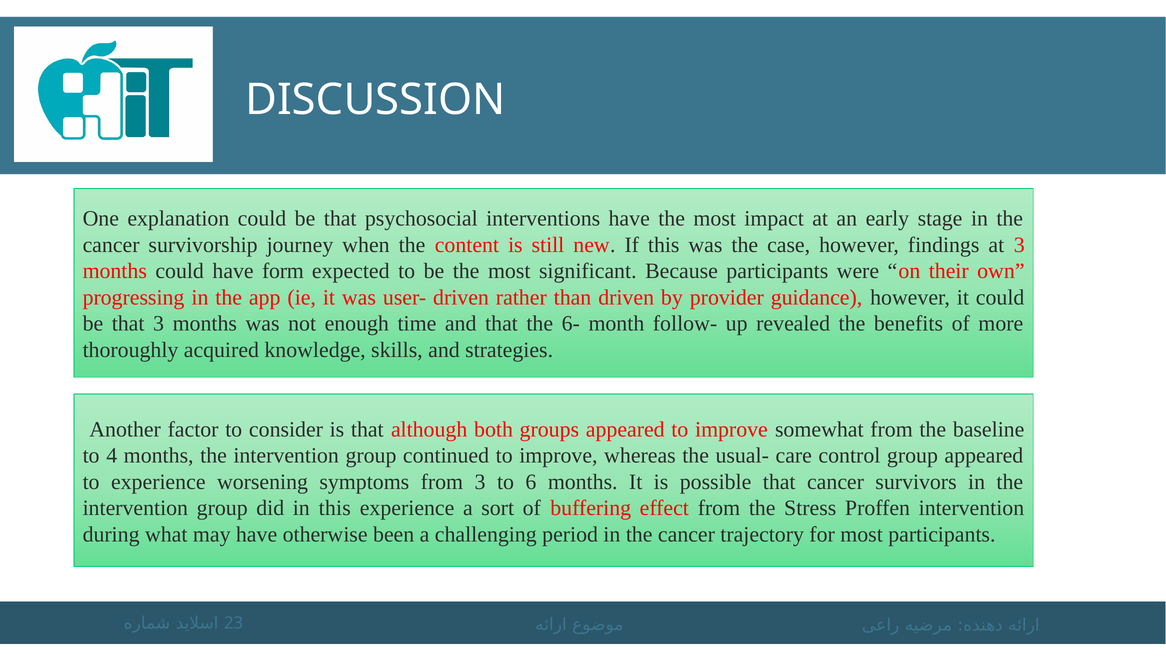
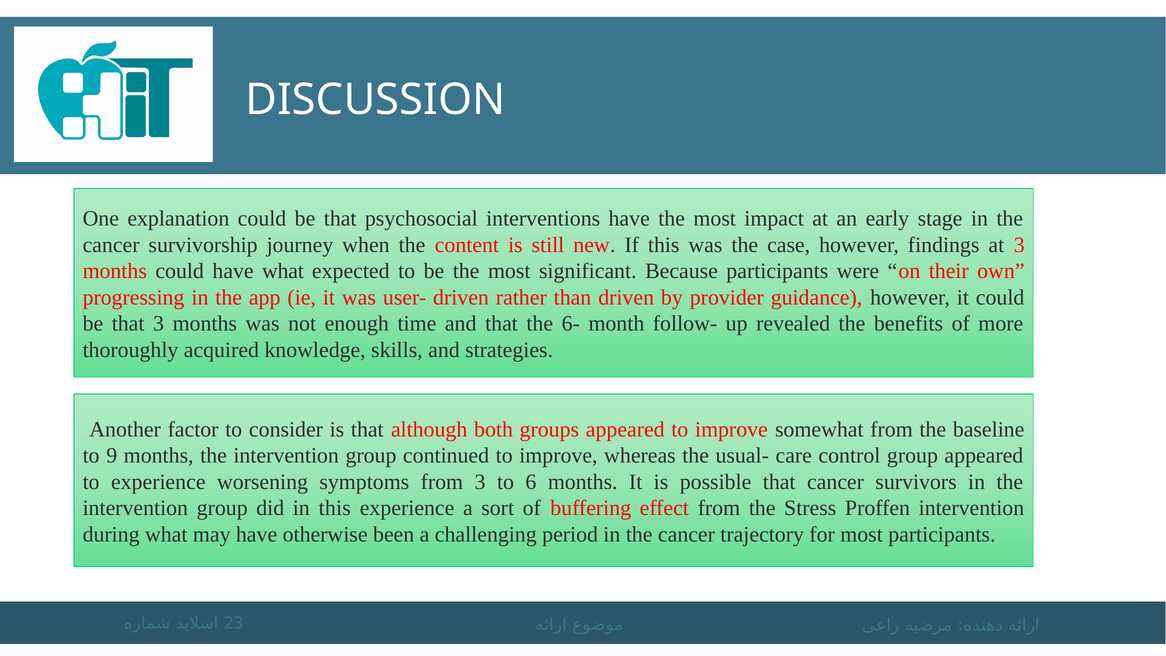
have form: form -> what (283, 271)
4: 4 -> 9 (112, 456)
